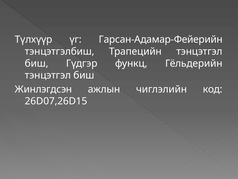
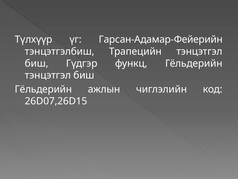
Жинлэгдсэн: Жинлэгдсэн -> Гёльдерийн (43, 89)
